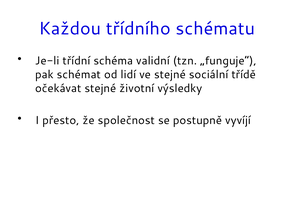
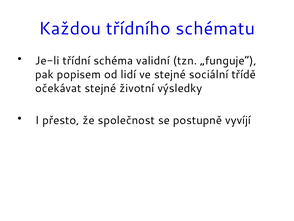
schémat: schémat -> popisem (79, 74)
